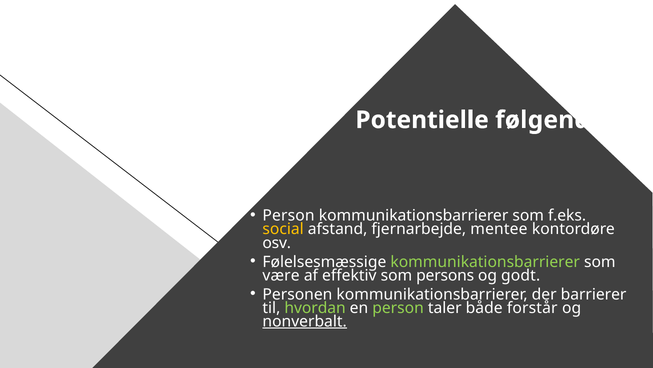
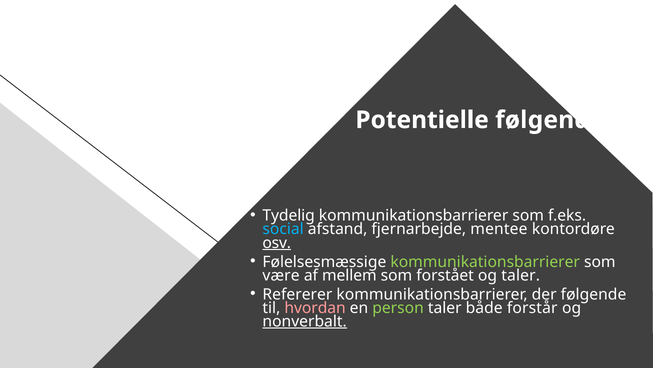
Person: Person -> Tydelig (289, 215)
social colour: yellow -> light blue (283, 229)
osv underline: none -> present (277, 242)
effektiv: effektiv -> mellem (349, 275)
persons: persons -> forstået (445, 275)
og godt: godt -> taler (521, 275)
Personen: Personen -> Refererer (297, 294)
der barrierer: barrierer -> følgende (594, 294)
hvordan colour: light green -> pink (315, 307)
